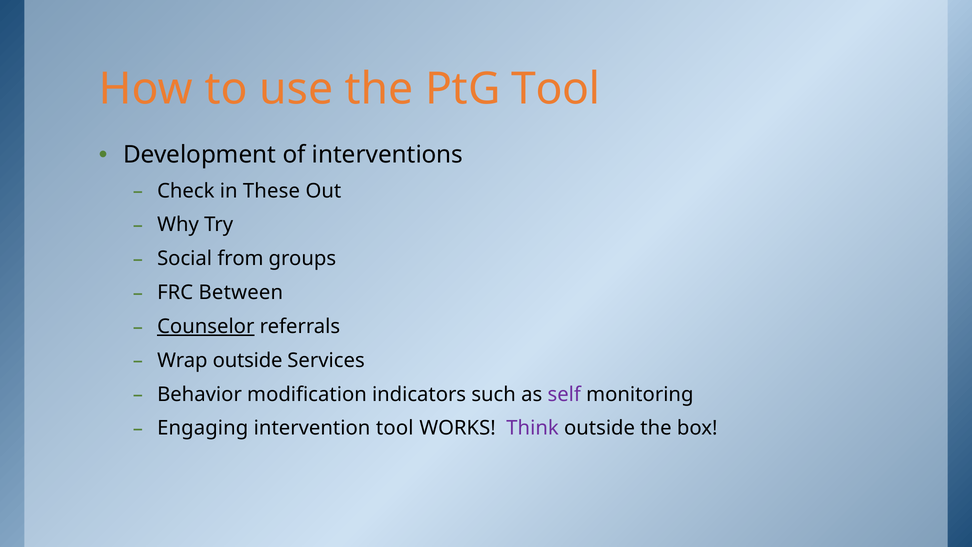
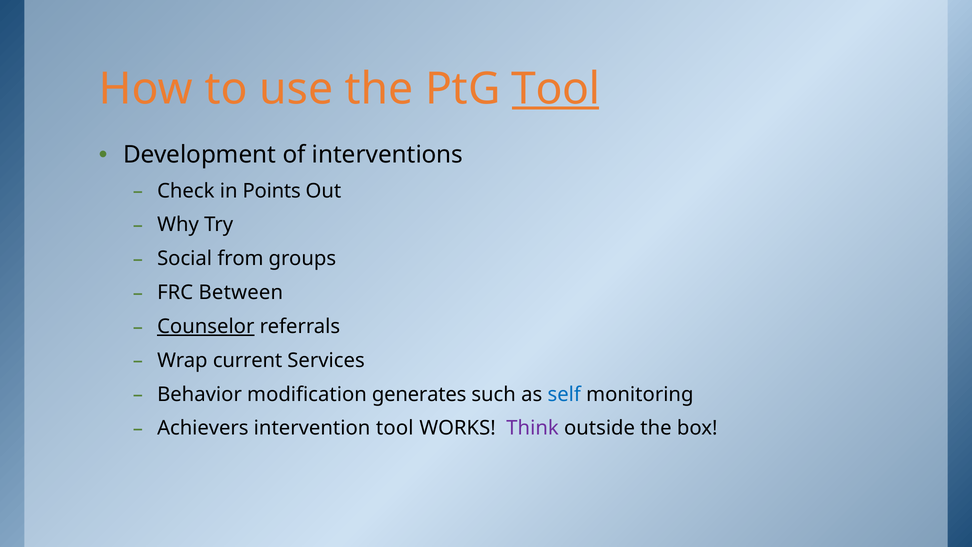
Tool underline: none -> present (556, 89)
These: These -> Points (272, 191)
Wrap outside: outside -> current (248, 360)
indicators: indicators -> generates (419, 394)
self colour: purple -> blue (564, 394)
Engaging: Engaging -> Achievers (203, 428)
